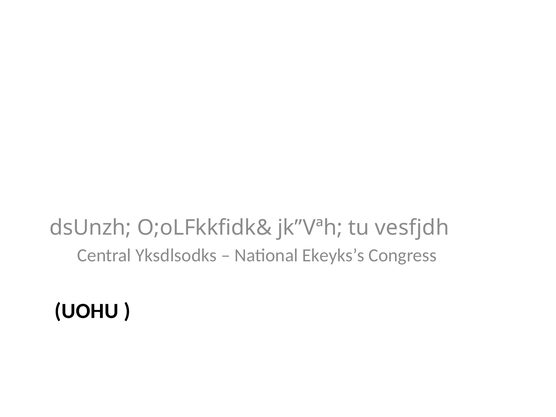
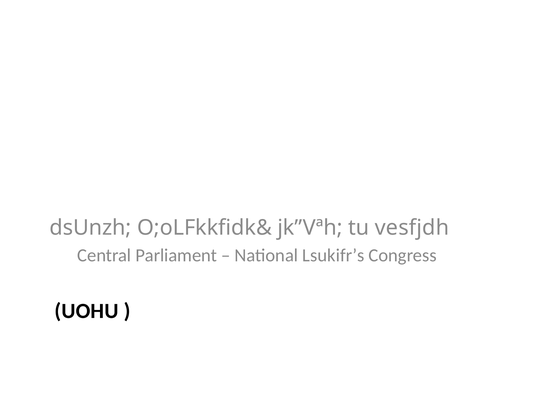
Yksdlsodks: Yksdlsodks -> Parliament (176, 255)
Ekeyks’s: Ekeyks’s -> Lsukifr’s (333, 255)
